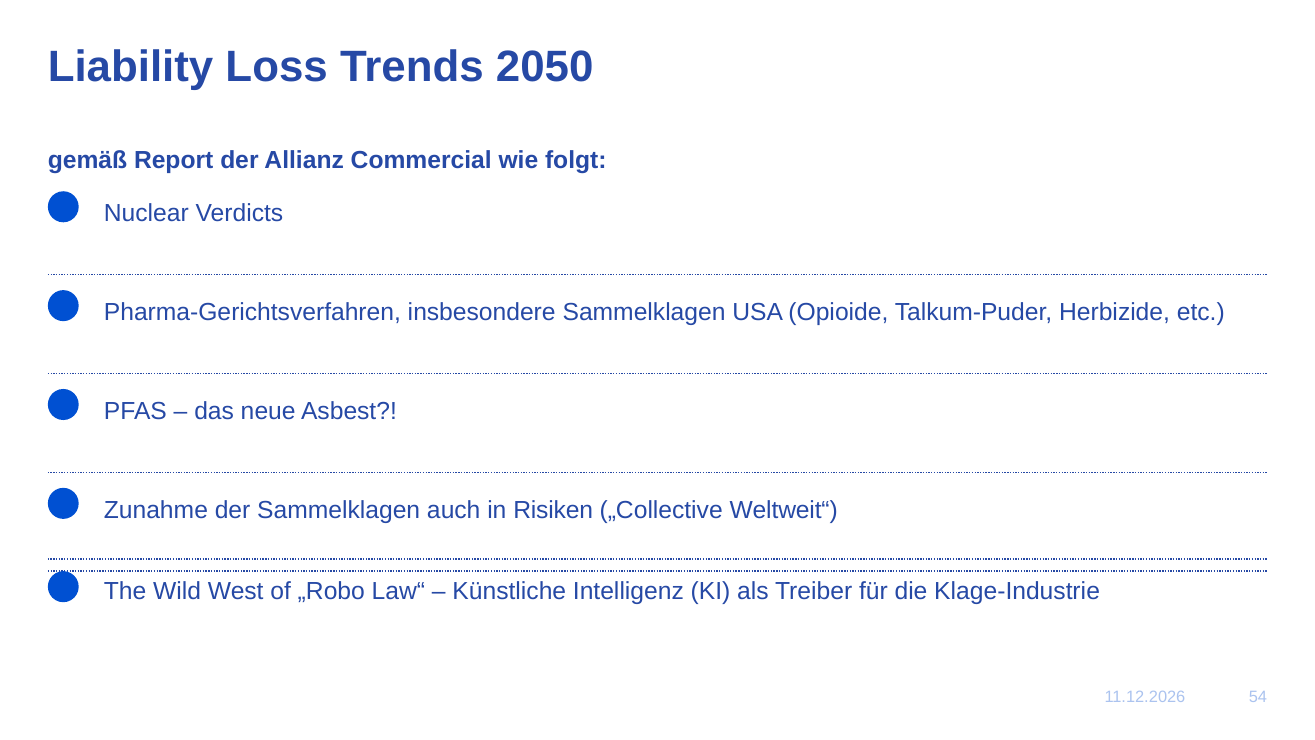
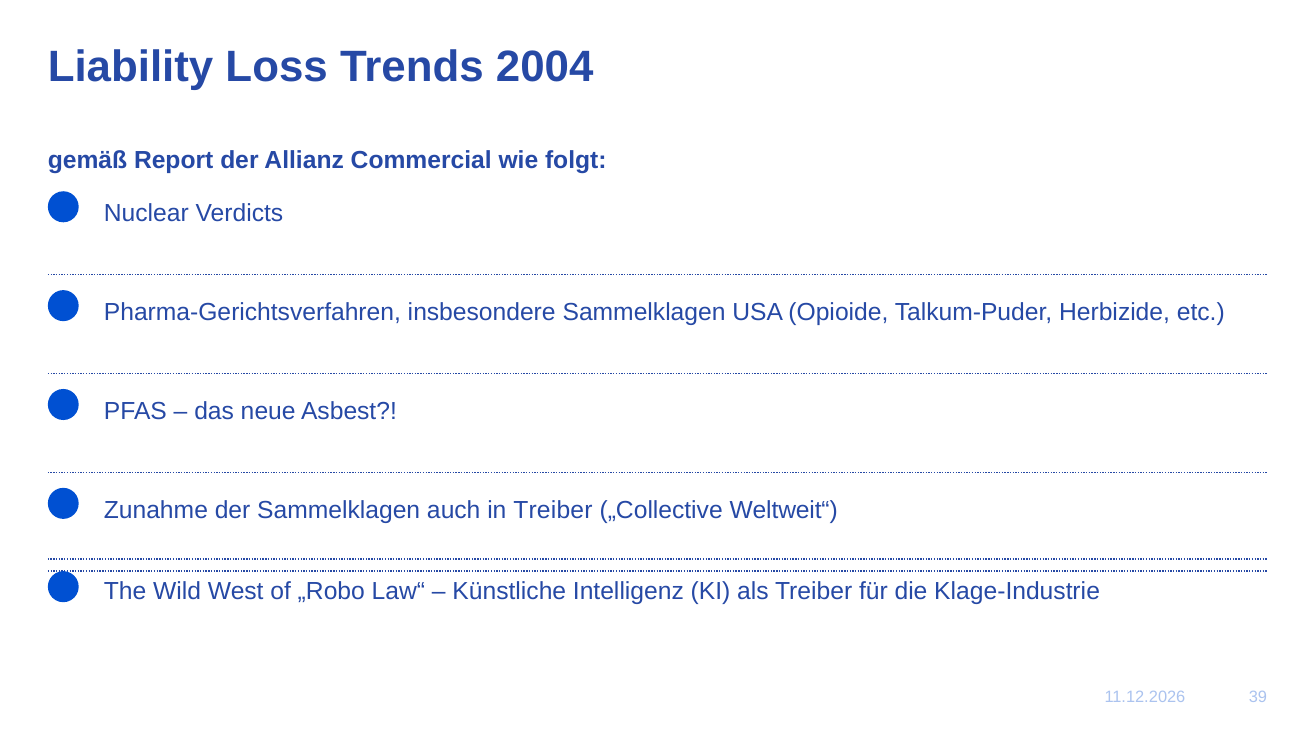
2050: 2050 -> 2004 (545, 67)
in Risiken: Risiken -> Treiber (553, 510)
54: 54 -> 39 (1258, 697)
